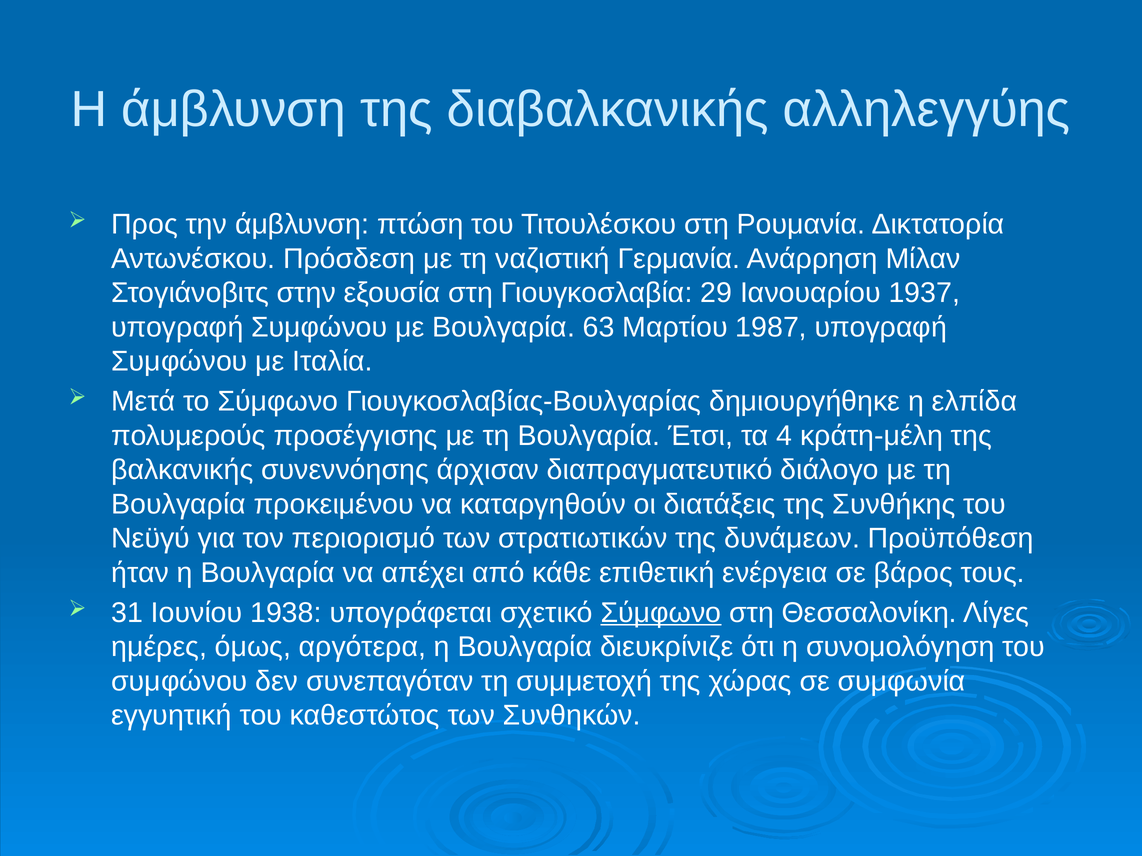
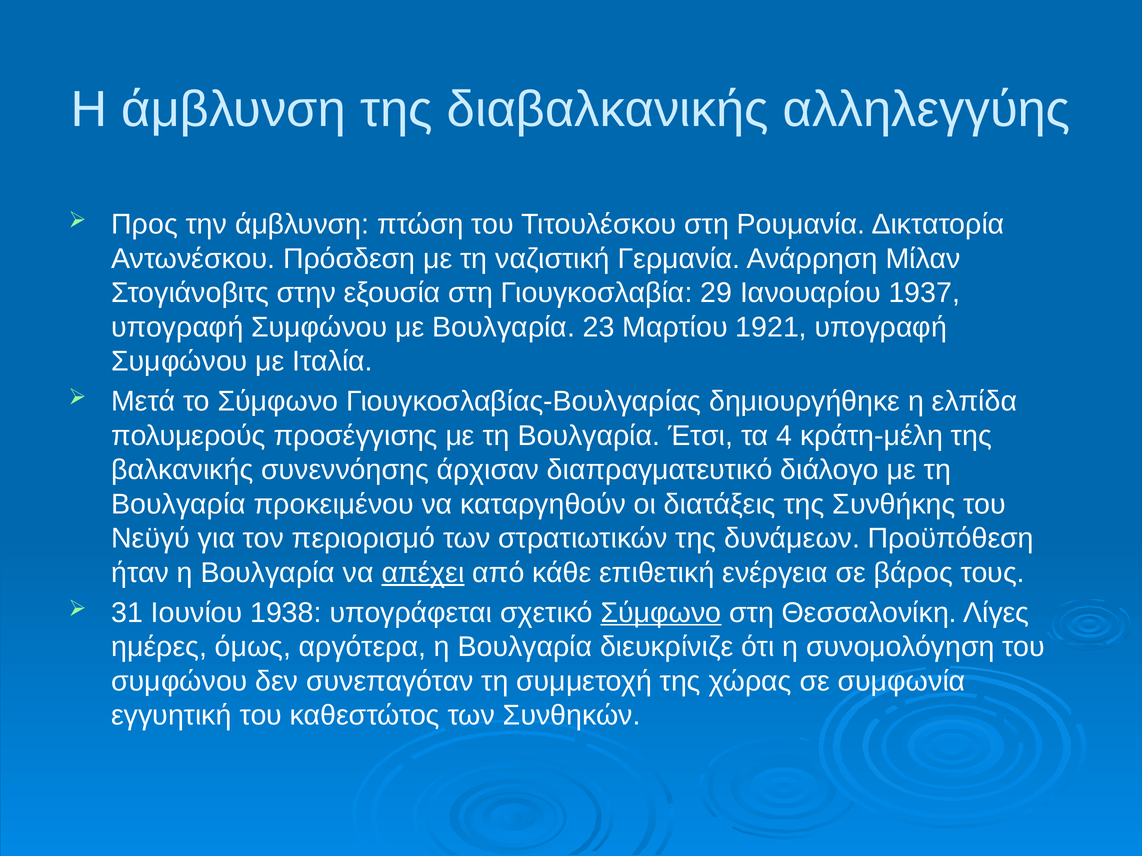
63: 63 -> 23 (599, 327)
1987: 1987 -> 1921 (771, 327)
απέχει underline: none -> present (423, 573)
